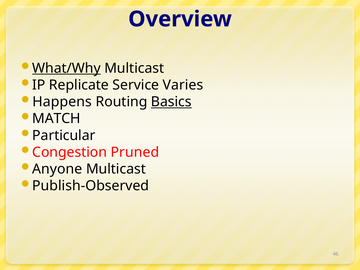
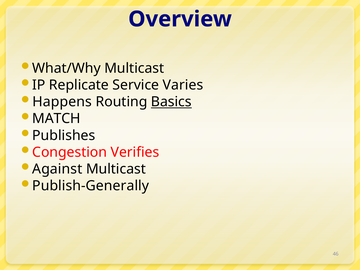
What/Why underline: present -> none (66, 68)
Particular: Particular -> Publishes (64, 135)
Pruned: Pruned -> Verifies (135, 152)
Anyone: Anyone -> Against (57, 169)
Publish-Observed: Publish-Observed -> Publish-Generally (91, 186)
